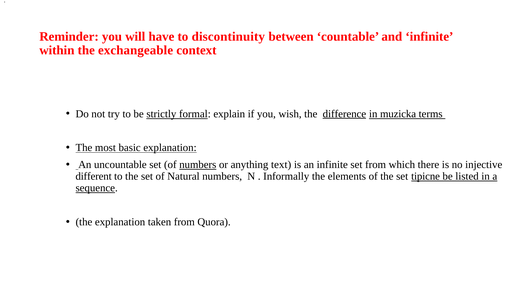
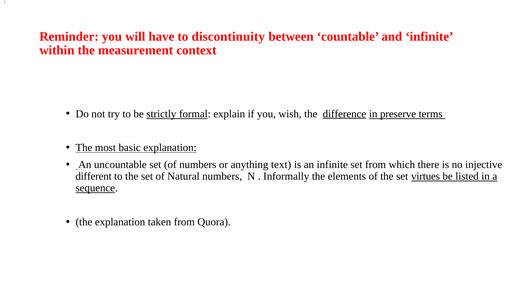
exchangeable: exchangeable -> measurement (136, 50)
muzicka: muzicka -> preserve (398, 114)
numbers underline: present -> none (198, 165)
tipicne: tipicne -> virtues (426, 177)
